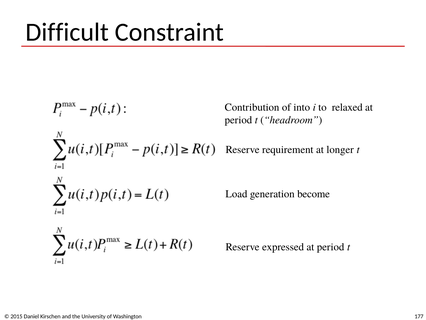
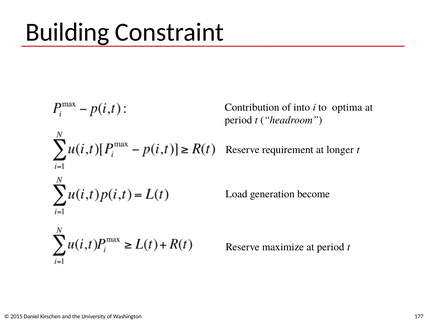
Difficult: Difficult -> Building (67, 32)
relaxed: relaxed -> optima (347, 107)
expressed: expressed -> maximize (283, 247)
